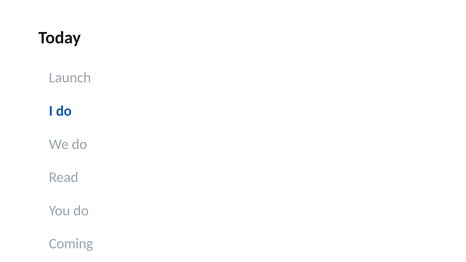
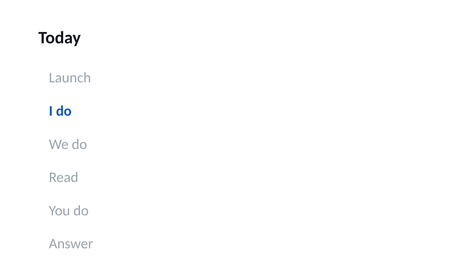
Coming: Coming -> Answer (71, 244)
